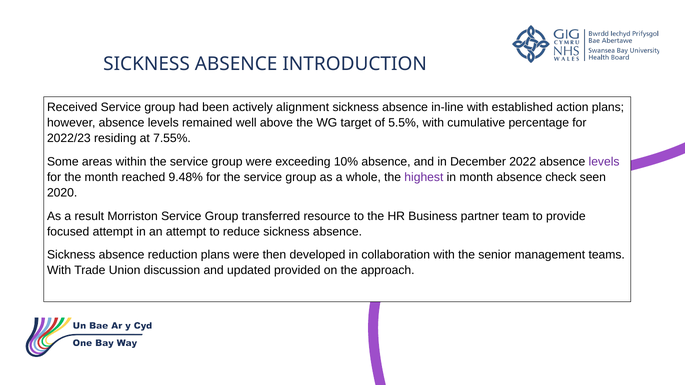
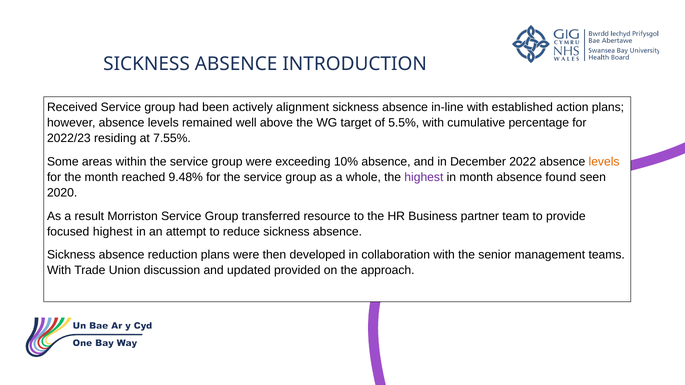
levels colour: purple -> orange (604, 162)
check: check -> found (561, 177)
focused attempt: attempt -> highest (113, 232)
